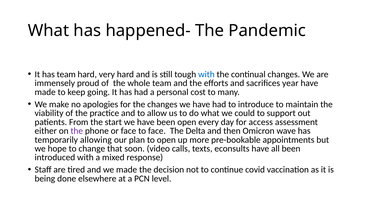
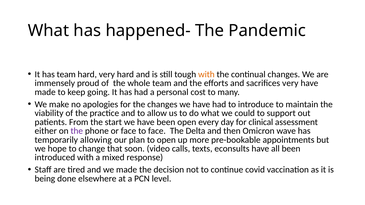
with colour: blue -> orange (206, 74)
sacrifices year: year -> very (290, 83)
access: access -> clinical (261, 122)
